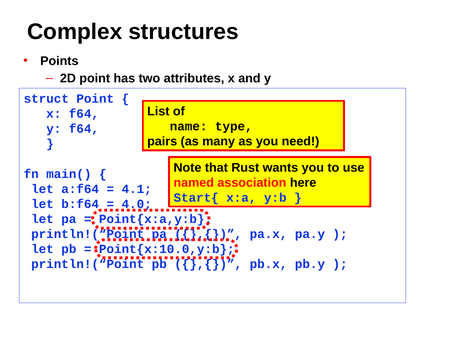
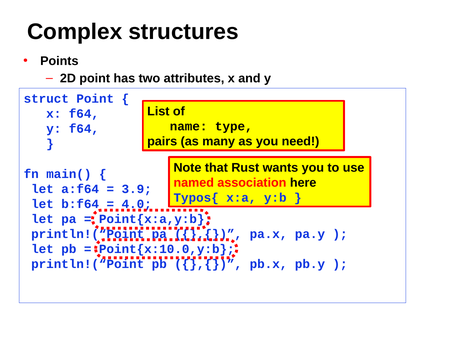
4.1: 4.1 -> 3.9 (137, 189)
Start{: Start{ -> Typos{ (196, 198)
